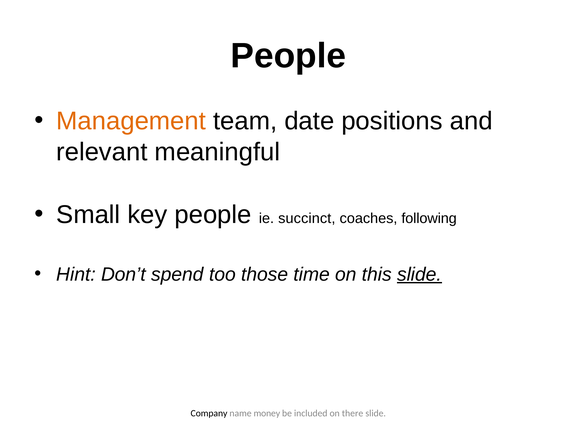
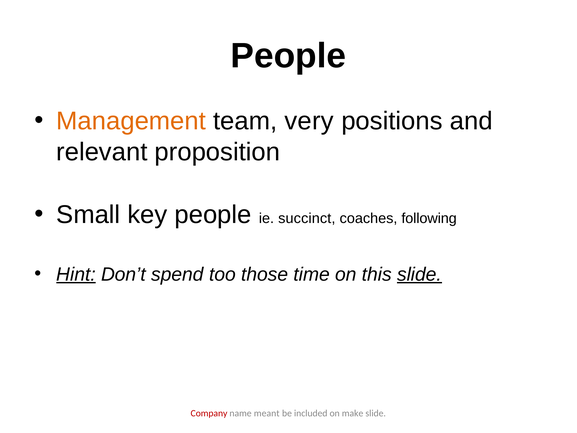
date: date -> very (309, 121)
meaningful: meaningful -> proposition (217, 152)
Hint underline: none -> present (76, 274)
Company colour: black -> red (209, 413)
money: money -> meant (267, 413)
there: there -> make (353, 413)
